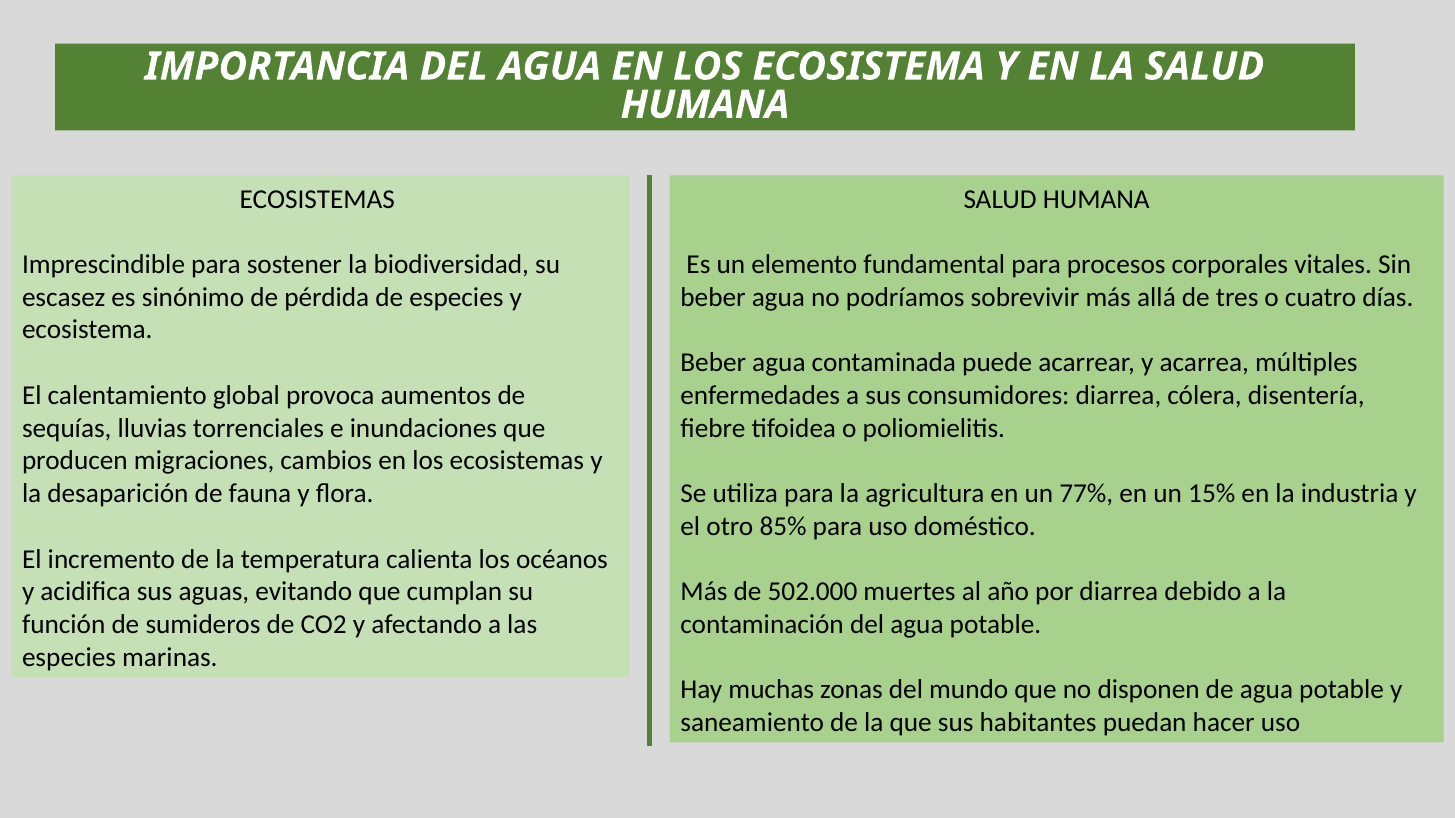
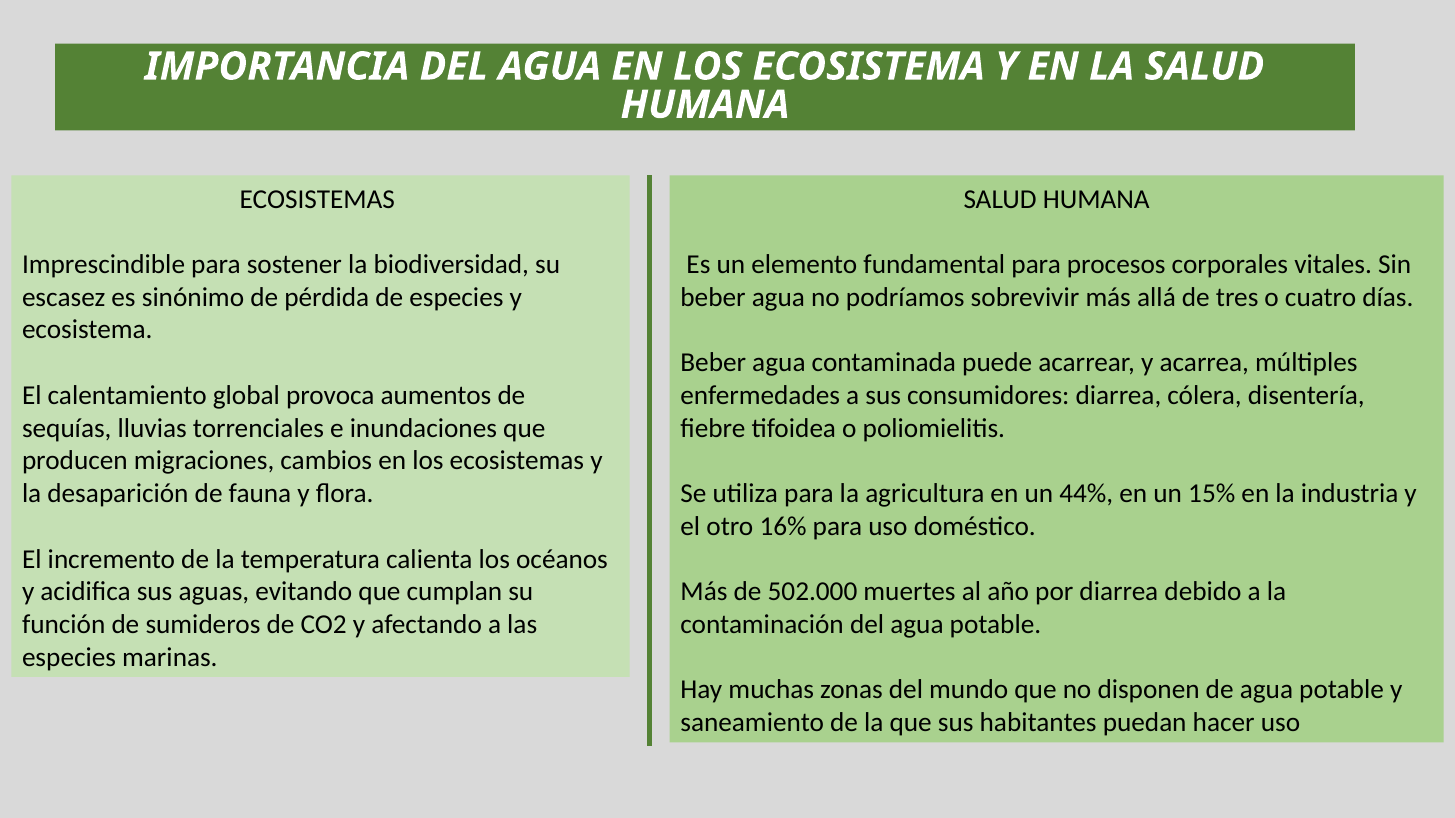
77%: 77% -> 44% (1086, 494)
85%: 85% -> 16% (783, 527)
